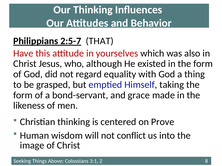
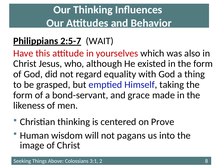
THAT: THAT -> WAIT (100, 41)
conflict: conflict -> pagans (131, 136)
